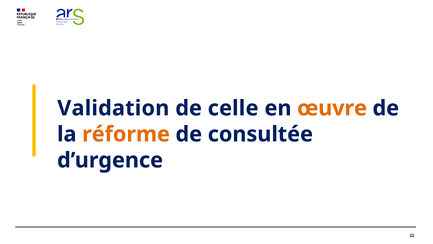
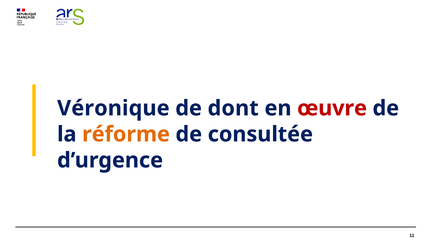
Validation: Validation -> Véronique (113, 108)
celle: celle -> dont (233, 108)
œuvre colour: orange -> red (332, 108)
